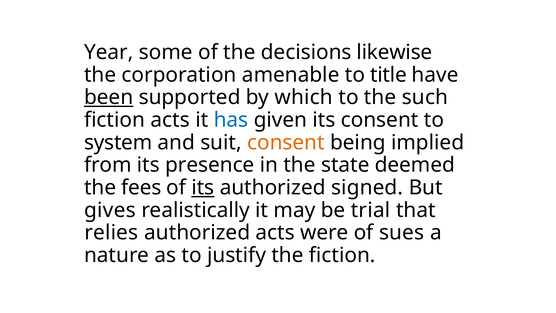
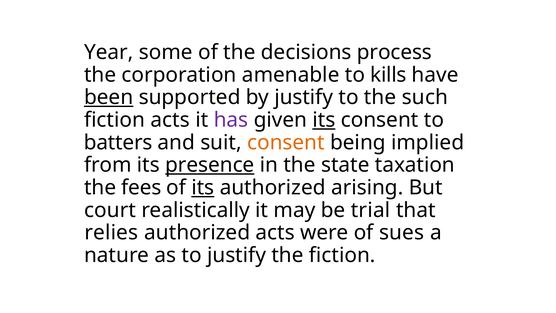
likewise: likewise -> process (394, 52)
title: title -> kills (388, 75)
by which: which -> justify (304, 97)
has colour: blue -> purple (231, 120)
its underline: none -> present (324, 120)
system: system -> batters (118, 142)
presence underline: none -> present (210, 165)
deemed: deemed -> taxation (415, 165)
signed: signed -> arising (367, 187)
gives: gives -> court (110, 210)
